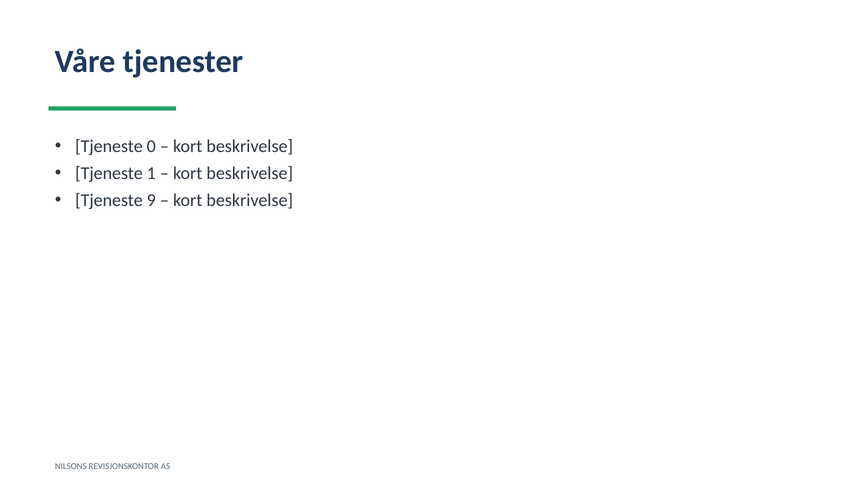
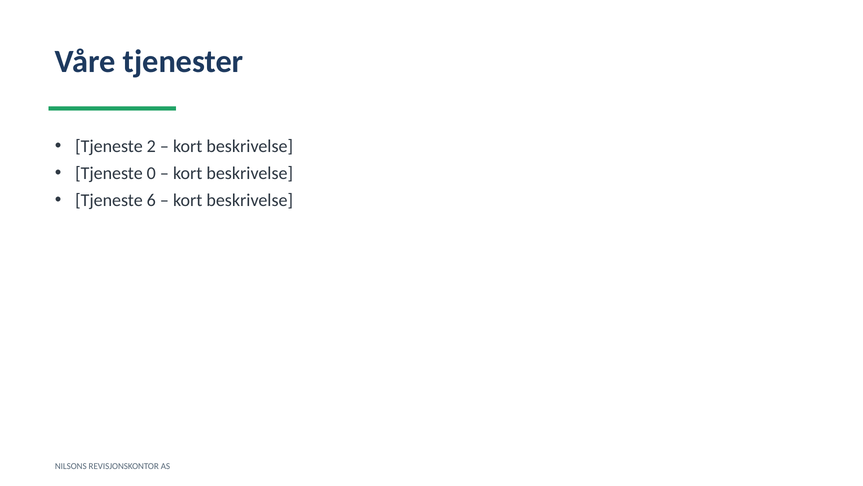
0: 0 -> 2 (151, 146)
1: 1 -> 0 (151, 173)
9: 9 -> 6 (151, 200)
